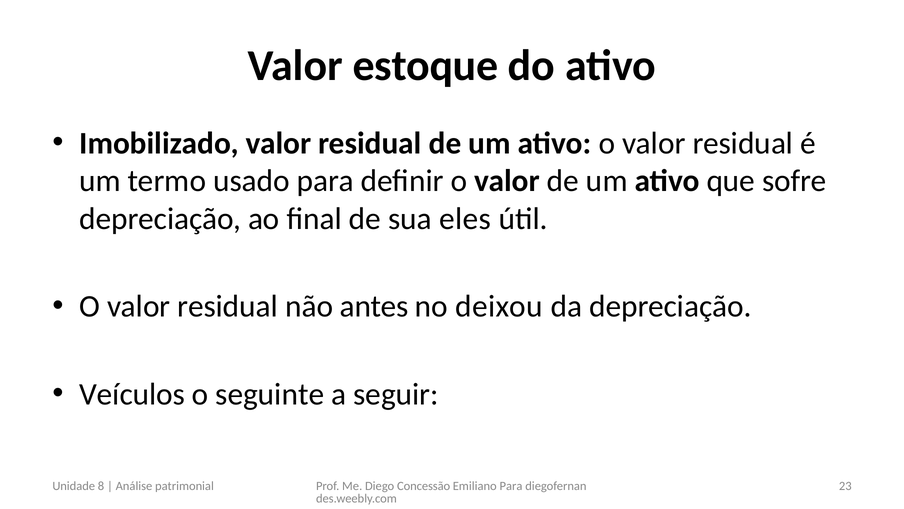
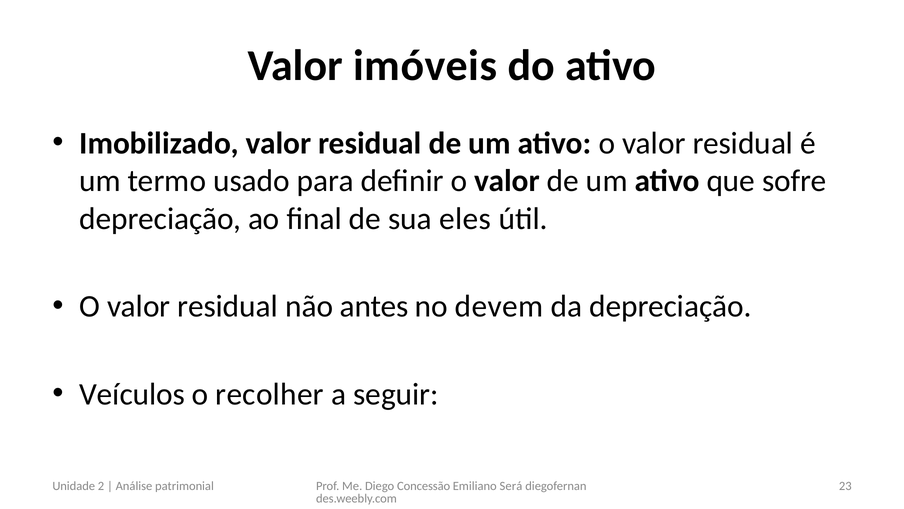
estoque: estoque -> imóveis (425, 66)
deixou: deixou -> devem (499, 306)
seguinte: seguinte -> recolher (270, 394)
8: 8 -> 2 (101, 486)
Emiliano Para: Para -> Será (511, 486)
